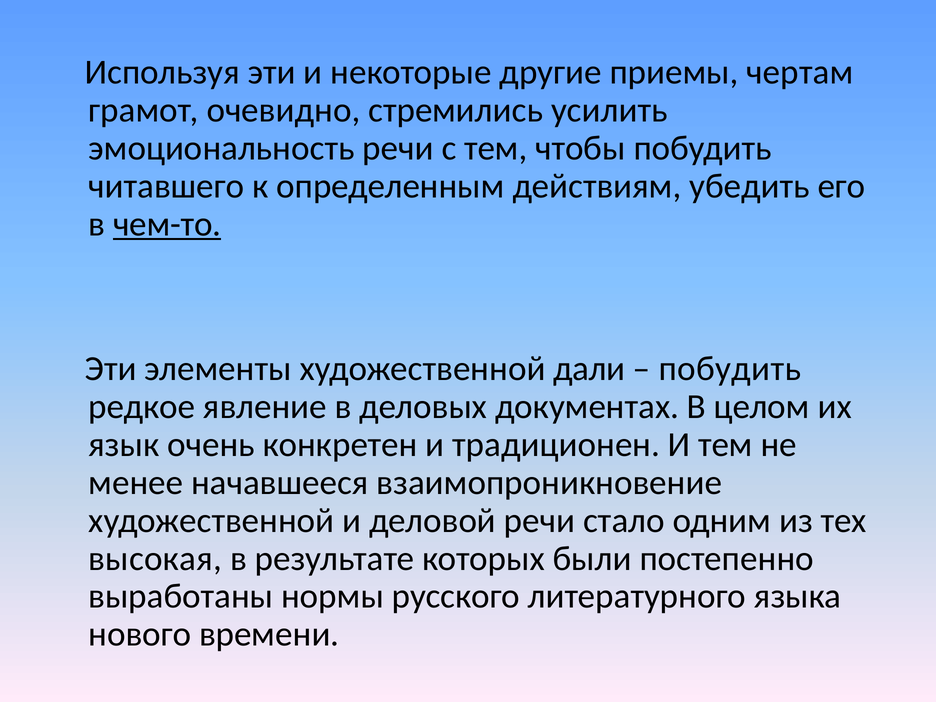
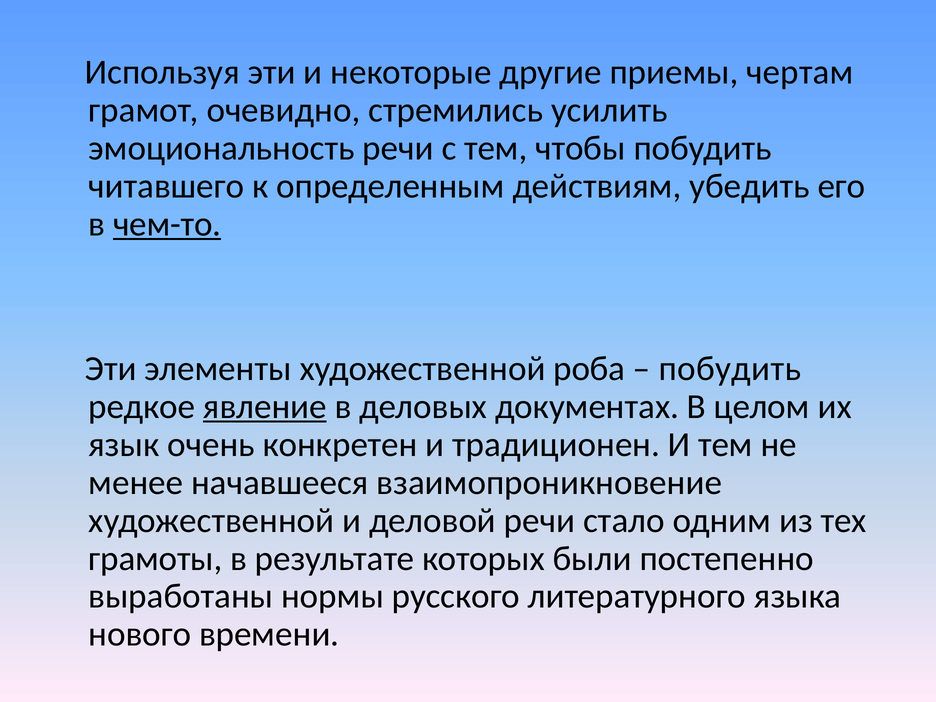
дали: дали -> роба (589, 369)
явление underline: none -> present (265, 407)
высокая: высокая -> грамоты (155, 558)
